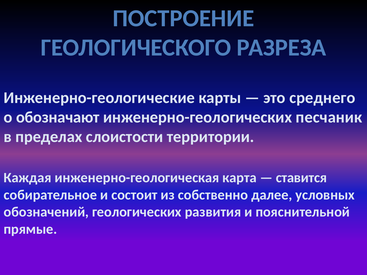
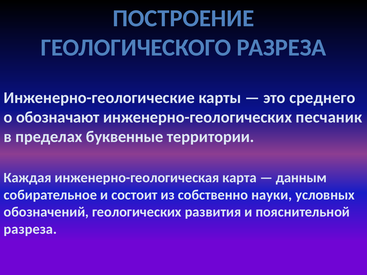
слоистости: слоистости -> буквенные (125, 137)
ставится: ставится -> данным (301, 178)
далее: далее -> науки (272, 195)
прямые: прямые -> разреза (30, 229)
